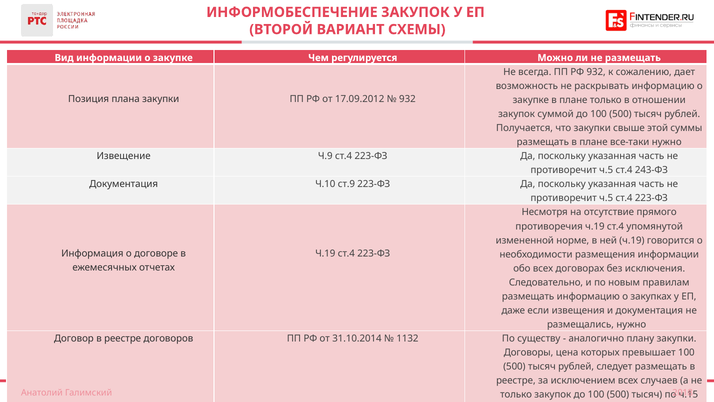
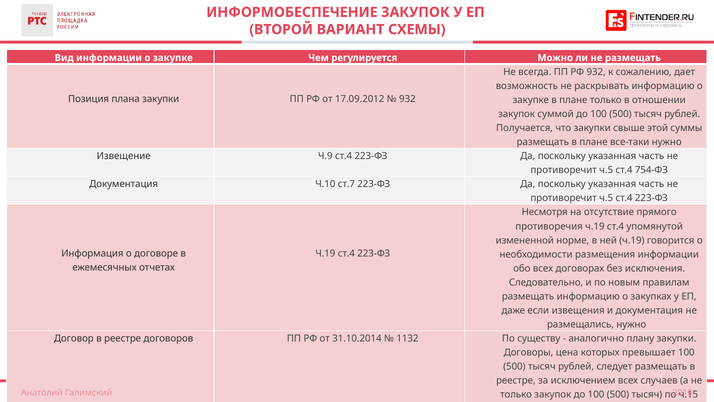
243-ФЗ: 243-ФЗ -> 754-ФЗ (651, 170)
ст.9: ст.9 -> ст.7 (346, 184)
